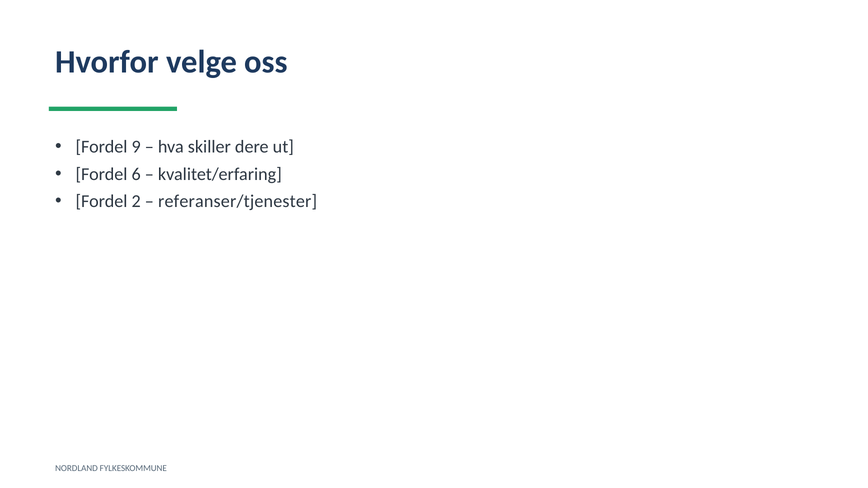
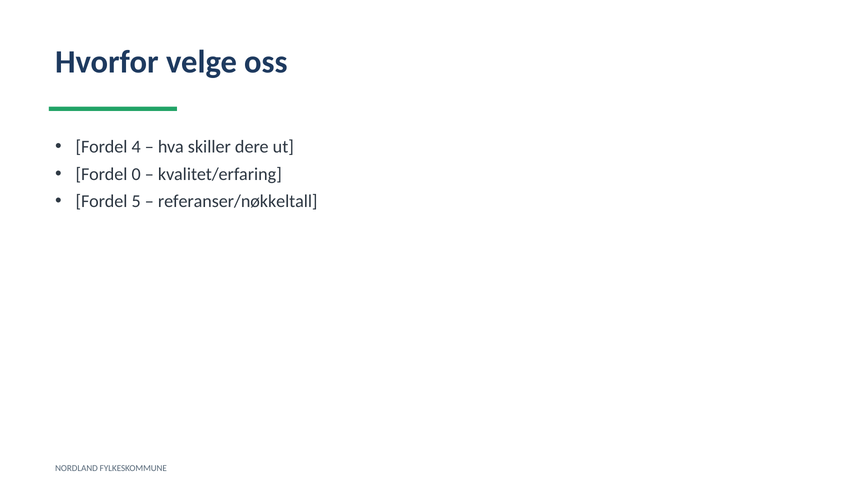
9: 9 -> 4 (136, 147)
6: 6 -> 0 (136, 174)
2: 2 -> 5 (136, 201)
referanser/tjenester: referanser/tjenester -> referanser/nøkkeltall (238, 201)
